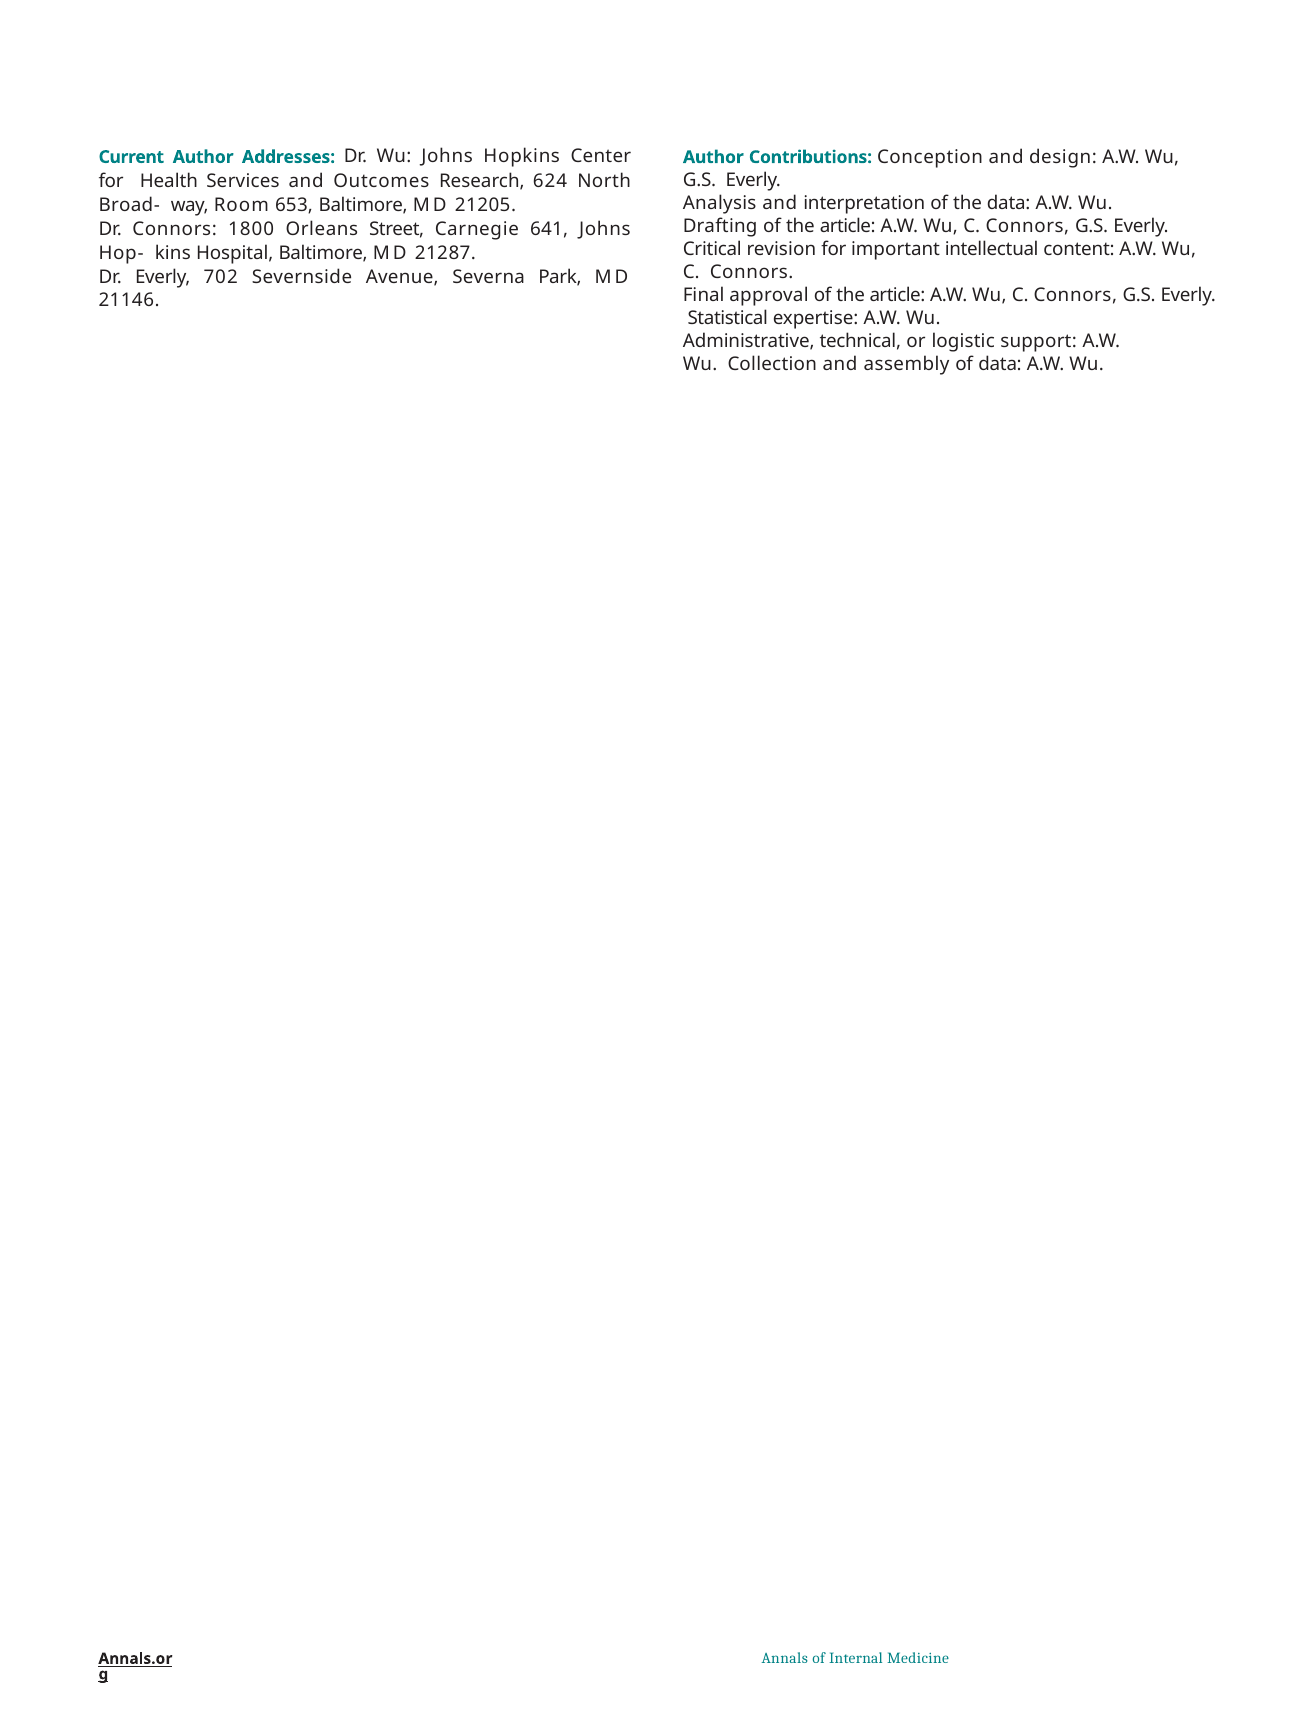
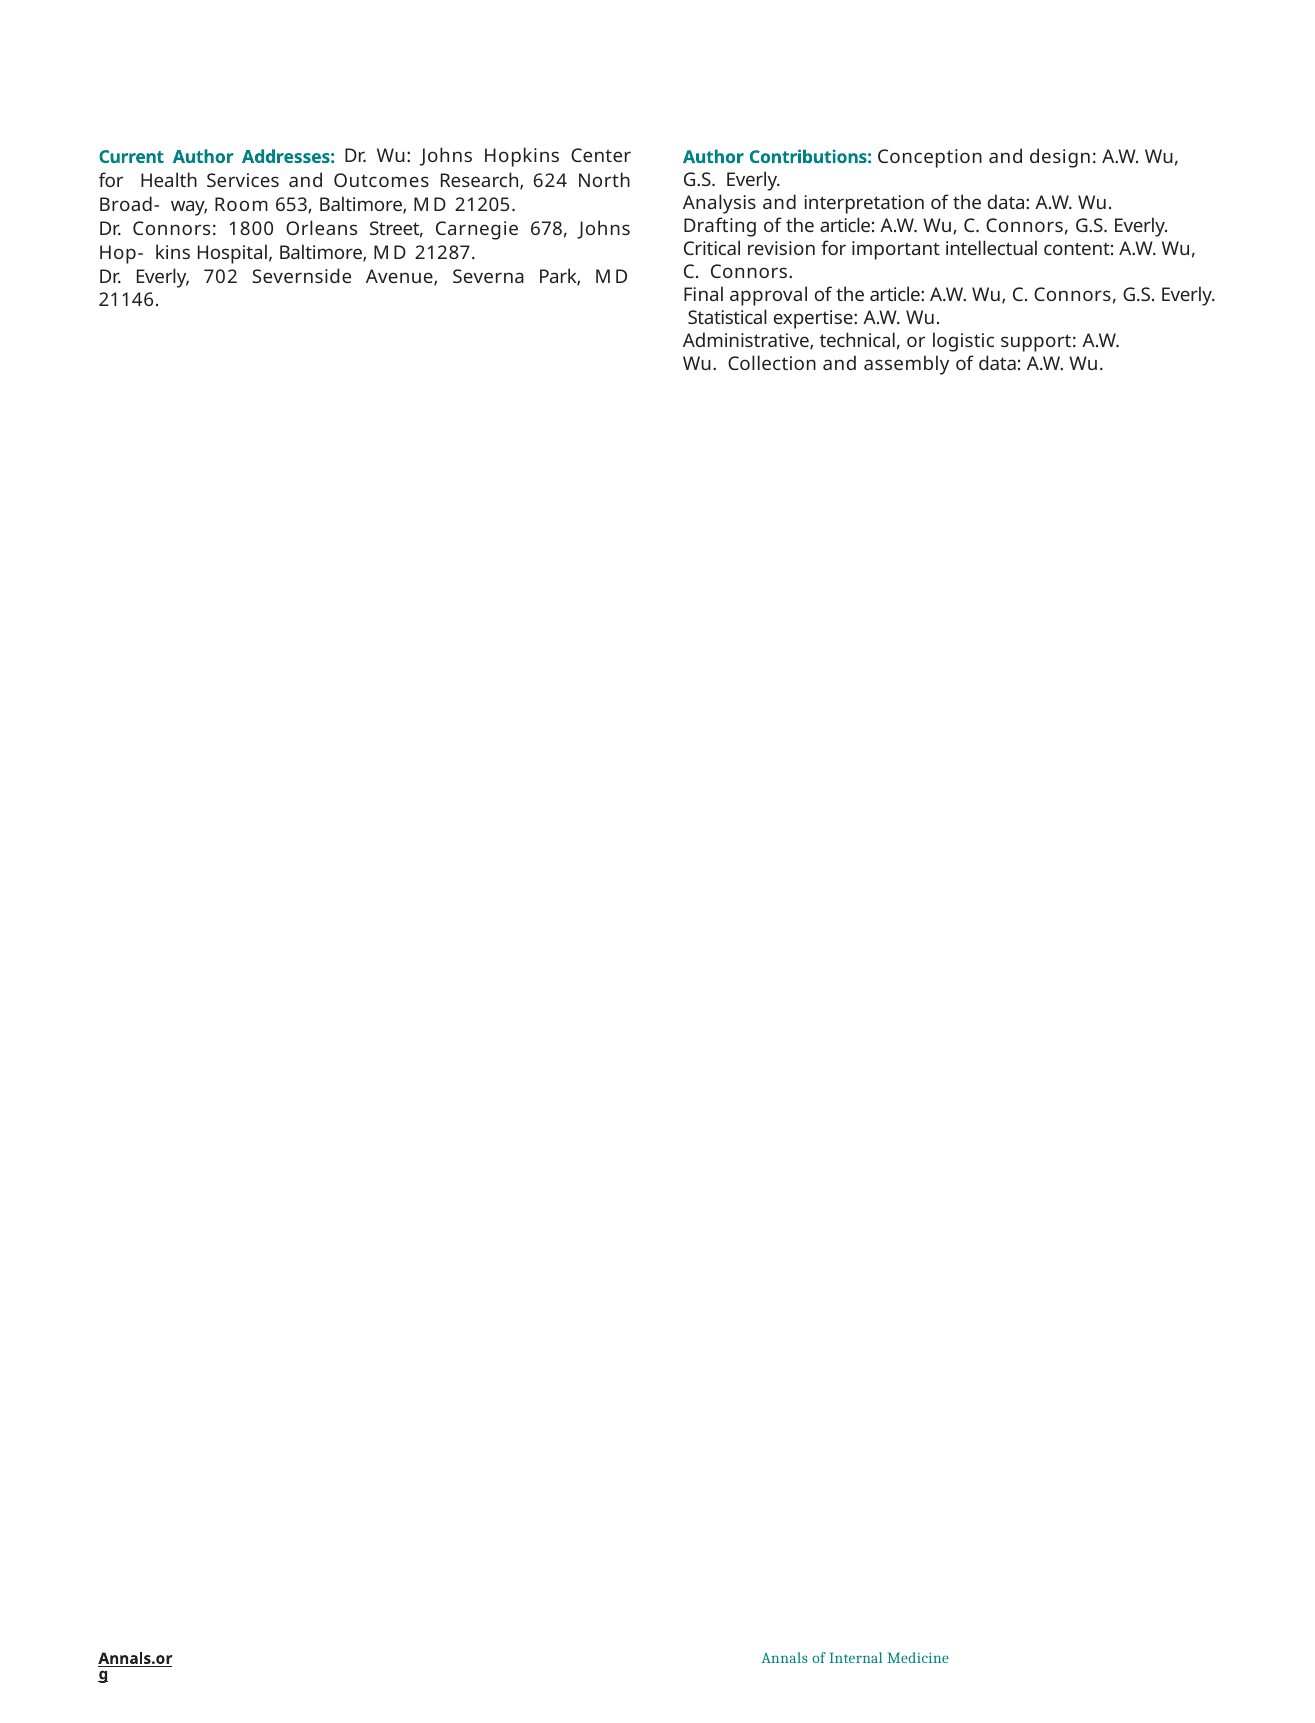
641: 641 -> 678 (549, 229)
